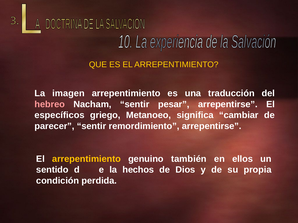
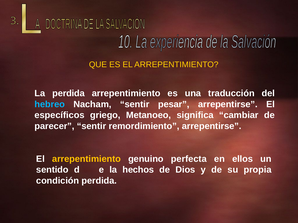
La imagen: imagen -> perdida (69, 94)
hebreo colour: pink -> light blue (50, 104)
también: también -> perfecta (189, 159)
